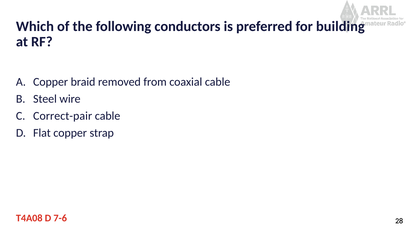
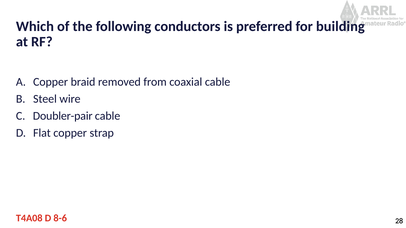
Correct-pair: Correct-pair -> Doubler-pair (63, 116)
7-6: 7-6 -> 8-6 (60, 219)
